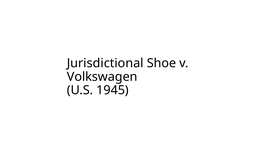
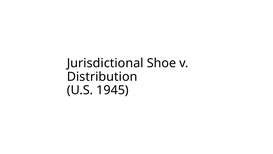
Volkswagen: Volkswagen -> Distribution (102, 76)
